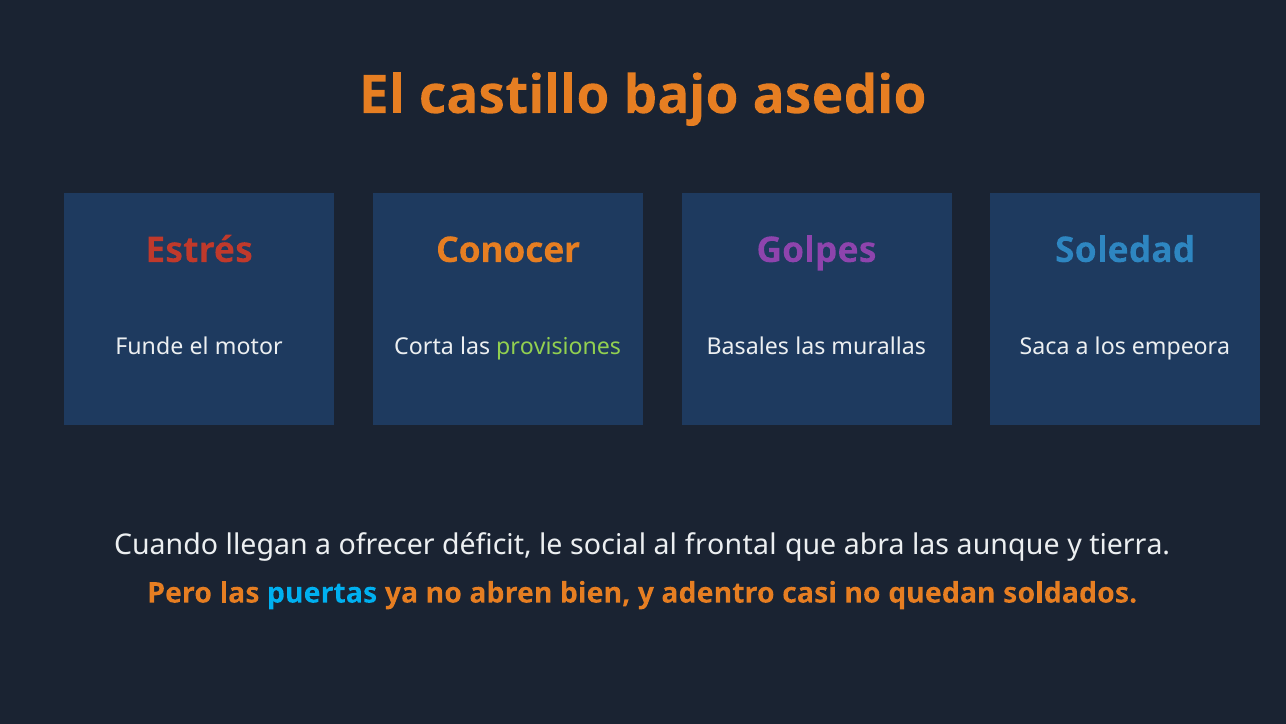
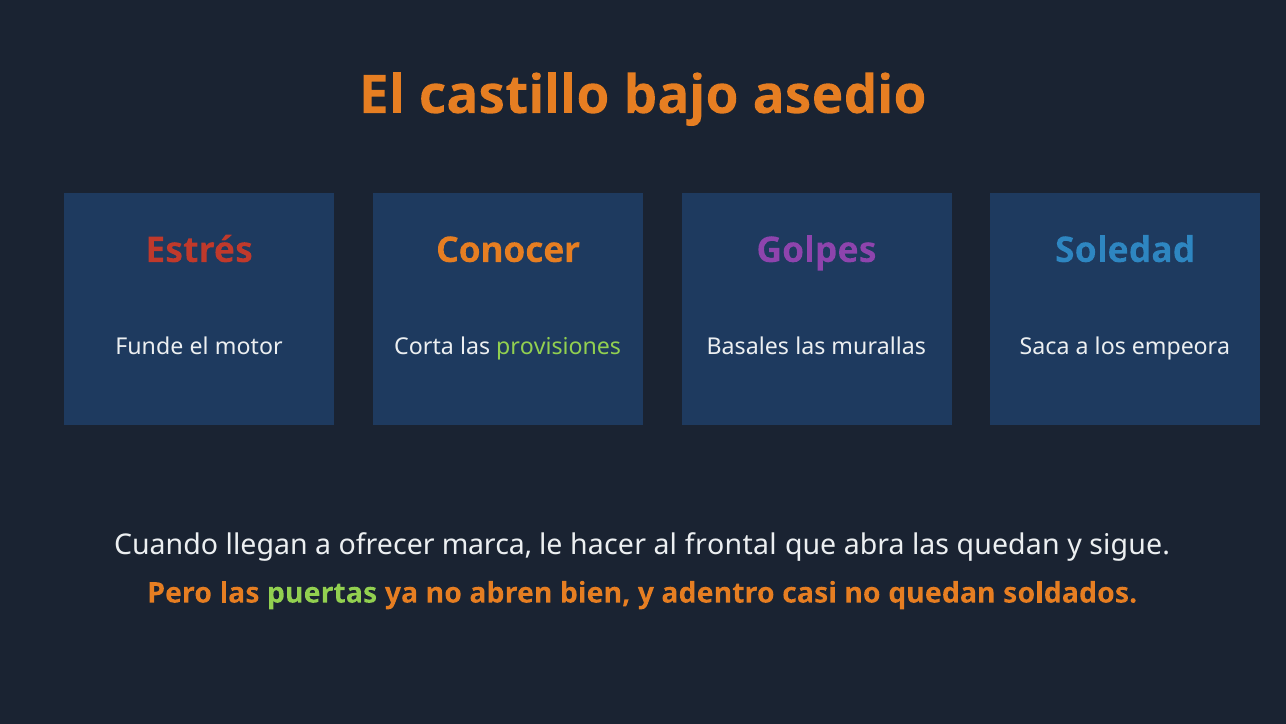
déficit: déficit -> marca (487, 545)
social: social -> hacer (608, 545)
las aunque: aunque -> quedan (1008, 545)
tierra: tierra -> sigue (1130, 545)
puertas colour: light blue -> light green (322, 593)
